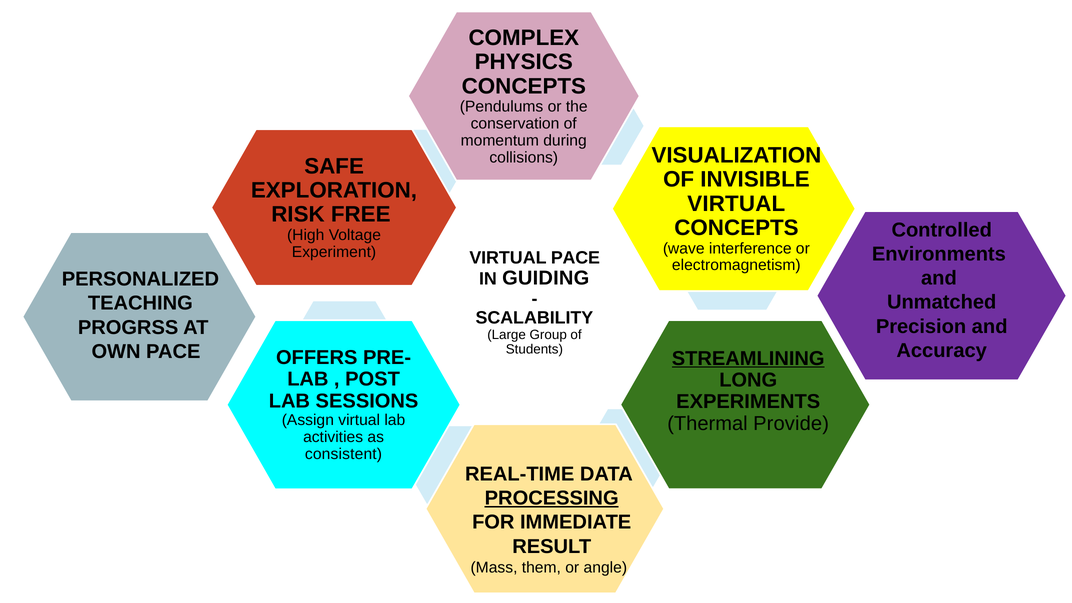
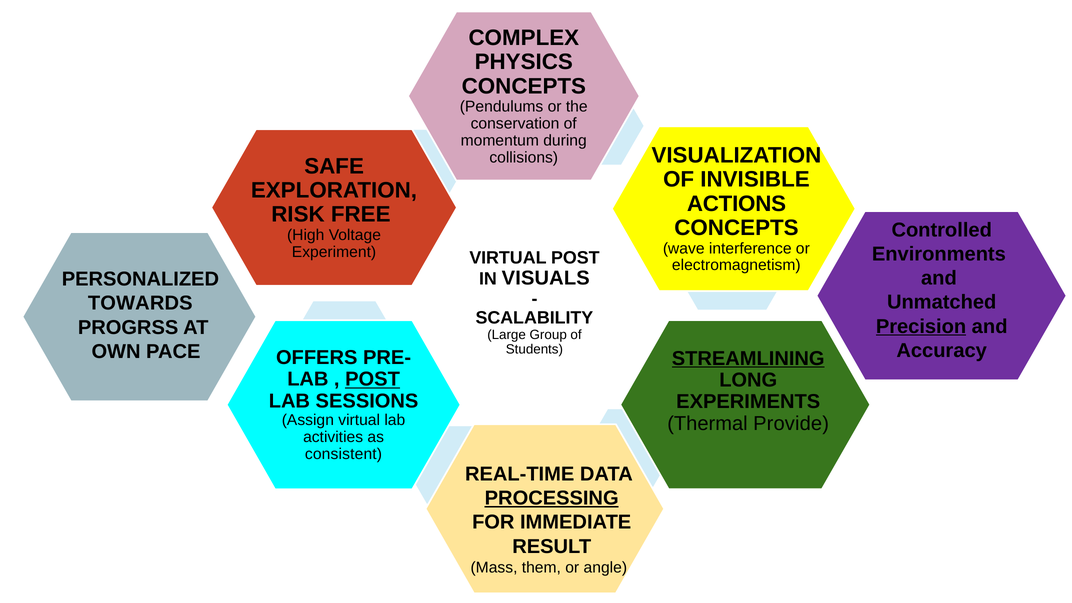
VIRTUAL: VIRTUAL -> ACTIONS (736, 204)
VIRTUAL PACE: PACE -> POST (575, 258)
GUIDING: GUIDING -> VISUALS (546, 278)
TEACHING: TEACHING -> TOWARDS (140, 303)
Precision underline: none -> present (921, 326)
POST underline: none -> present (373, 379)
